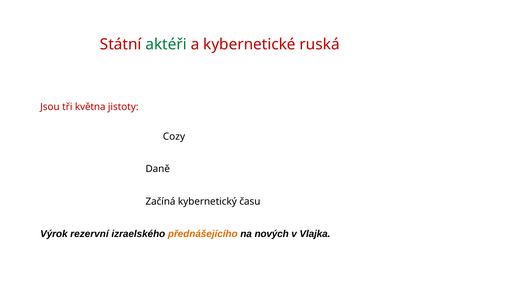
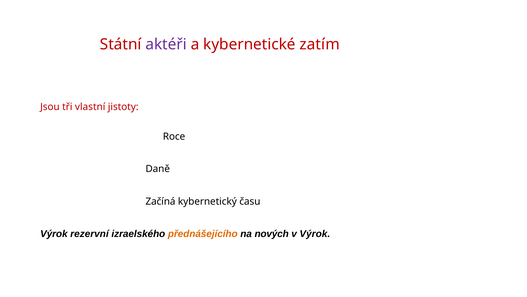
aktéři colour: green -> purple (166, 44)
ruská: ruská -> zatím (320, 44)
května: května -> vlastní (90, 107)
Cozy: Cozy -> Roce (174, 136)
v Vlajka: Vlajka -> Výrok (315, 233)
